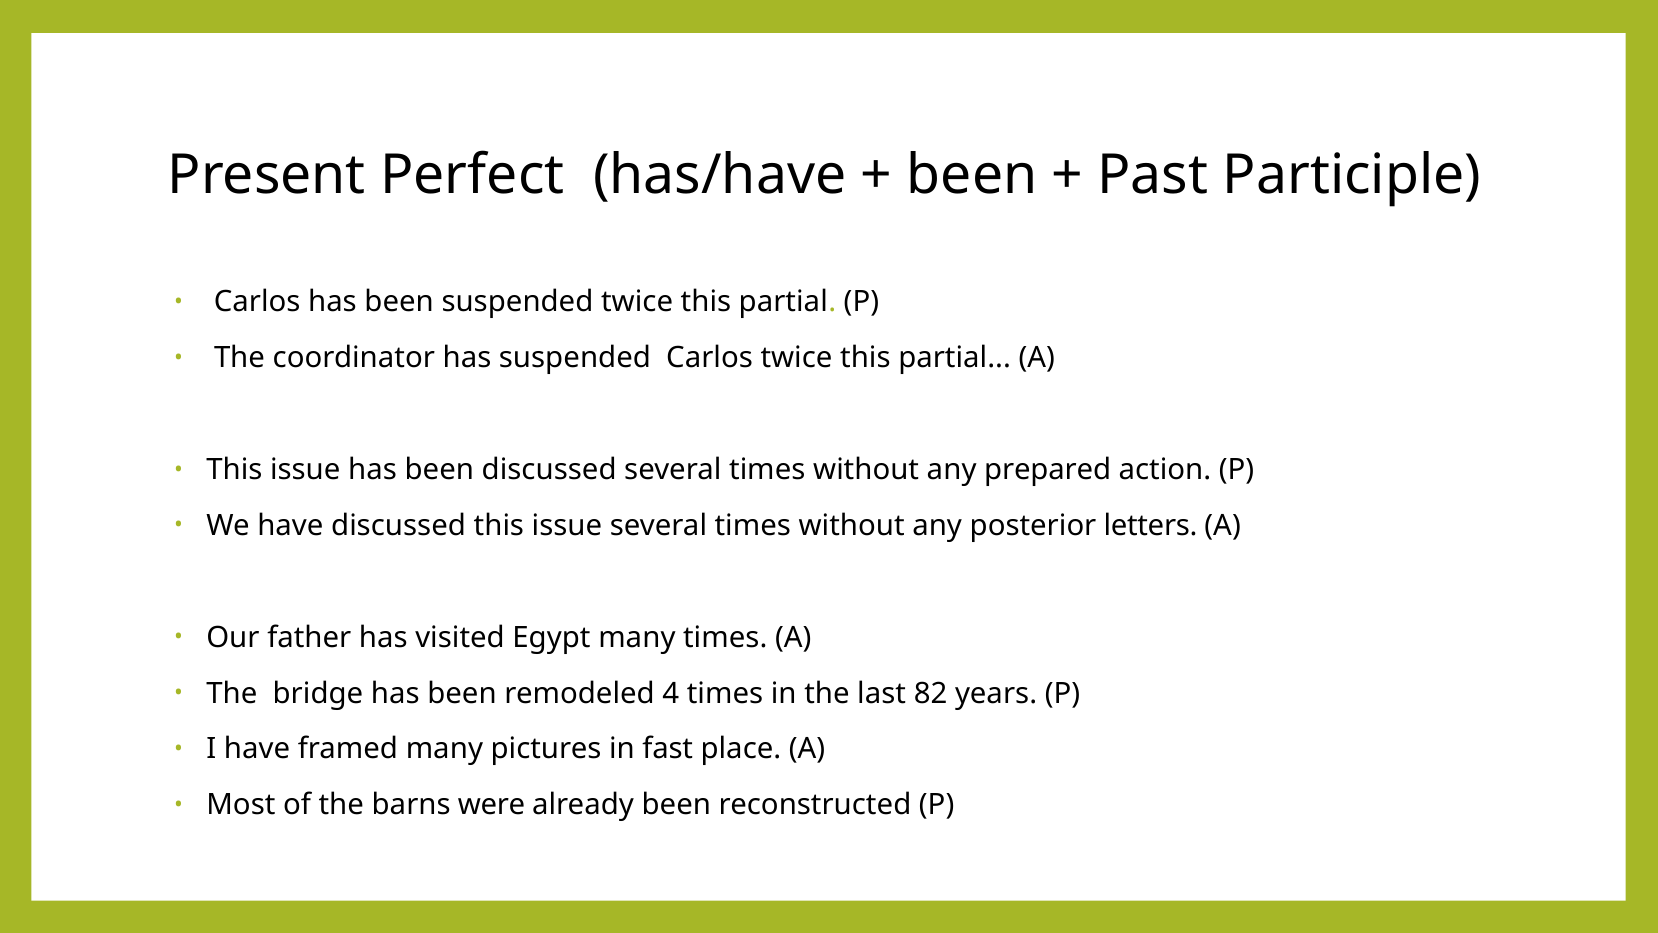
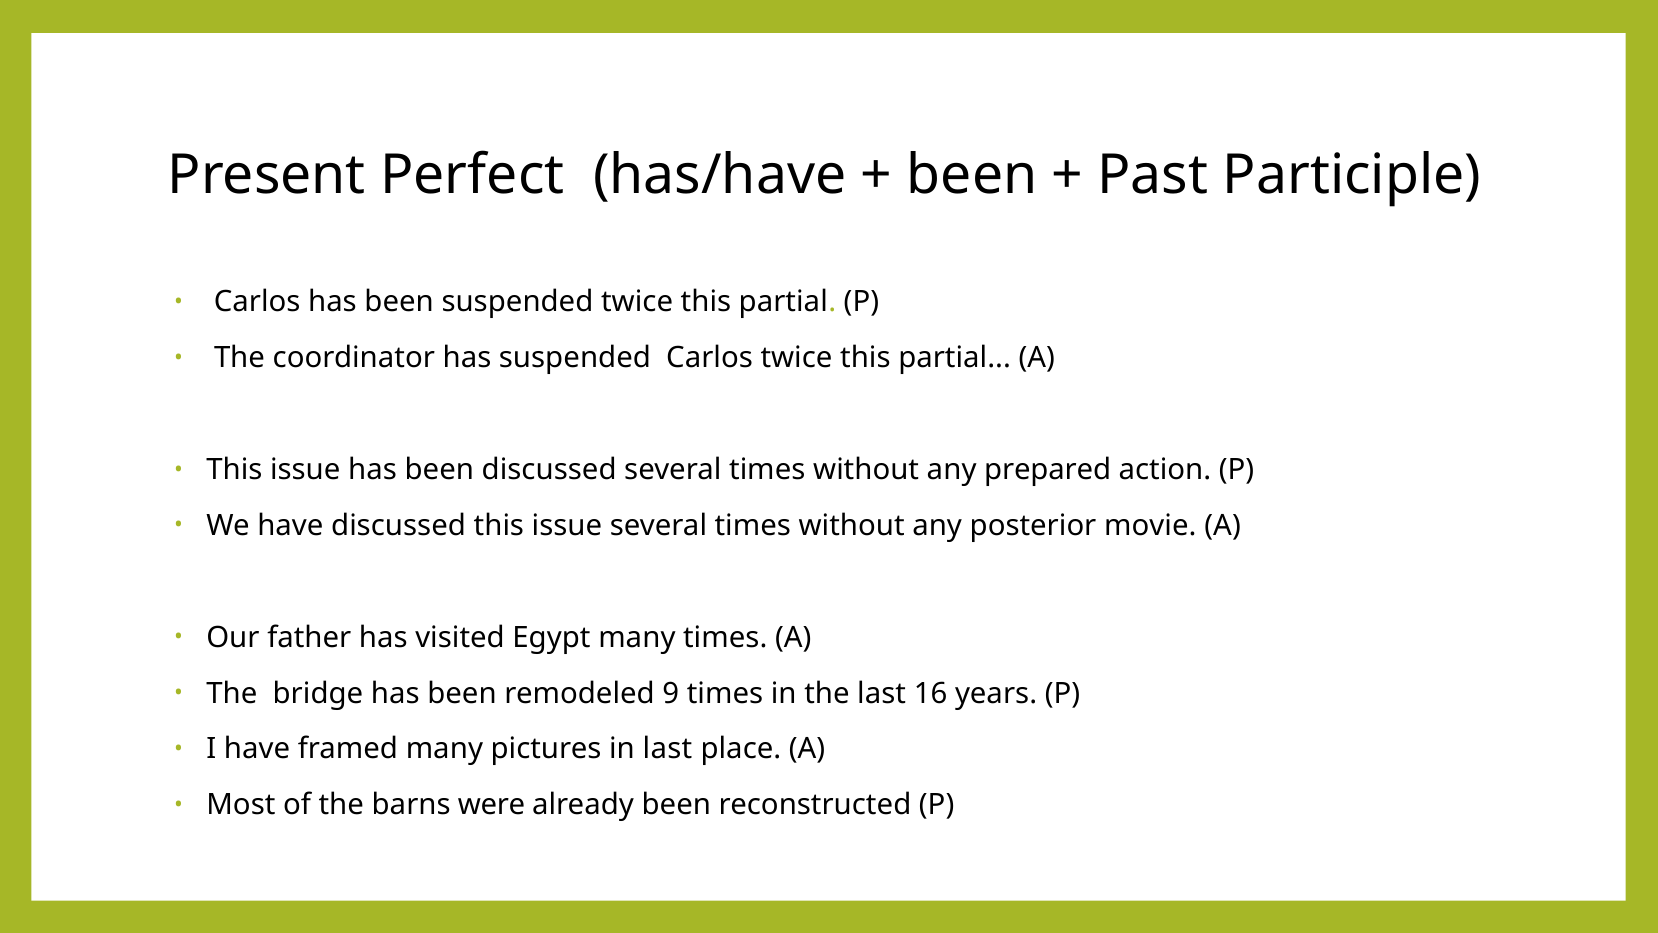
letters: letters -> movie (1150, 525)
4: 4 -> 9 (671, 693)
82: 82 -> 16 (931, 693)
in fast: fast -> last (667, 749)
